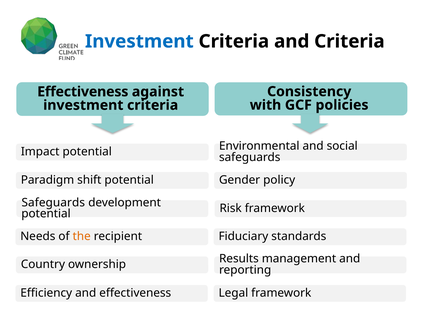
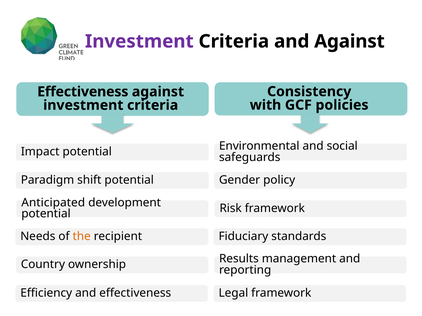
Investment colour: blue -> purple (139, 41)
and Criteria: Criteria -> Against (349, 41)
Safeguards: Safeguards -> Anticipated (53, 203)
